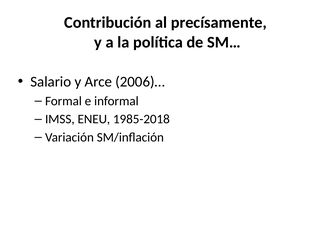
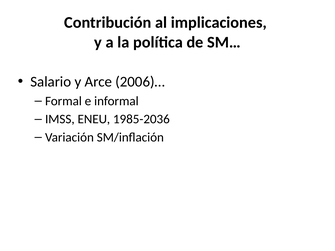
precísamente: precísamente -> implicaciones (219, 23)
1985-2018: 1985-2018 -> 1985-2036 (141, 119)
